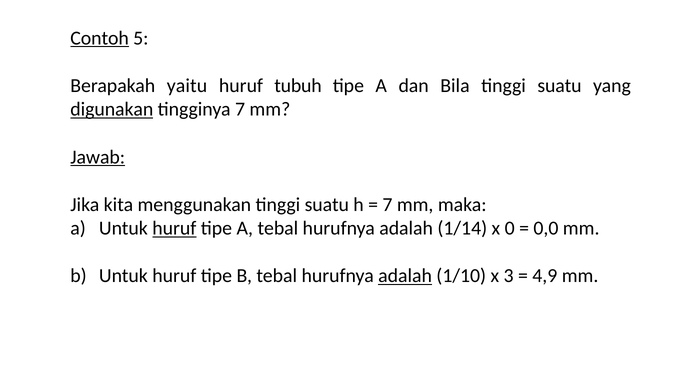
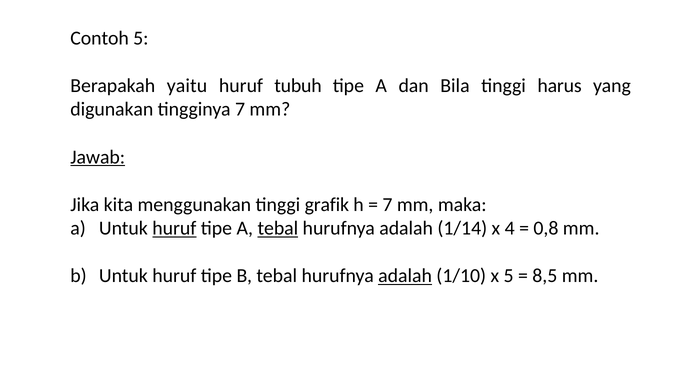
Contoh underline: present -> none (100, 38)
Bila tinggi suatu: suatu -> harus (560, 86)
digunakan underline: present -> none (112, 109)
menggunakan tinggi suatu: suatu -> grafik (327, 205)
tebal underline: none -> present (278, 228)
0: 0 -> 4 (510, 228)
0,0: 0,0 -> 0,8 (546, 228)
x 3: 3 -> 5 (509, 276)
4,9: 4,9 -> 8,5 (545, 276)
